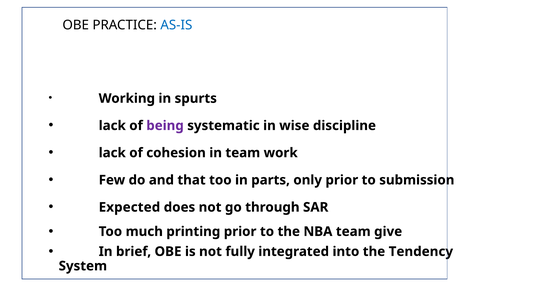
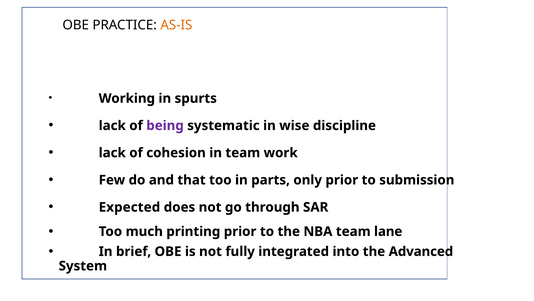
AS-IS colour: blue -> orange (176, 25)
give: give -> lane (388, 231)
Tendency: Tendency -> Advanced (421, 251)
